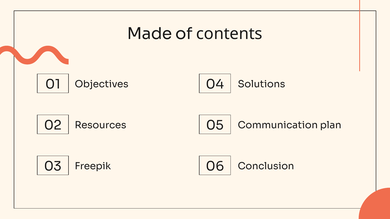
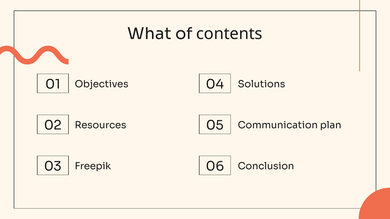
Made: Made -> What (149, 34)
